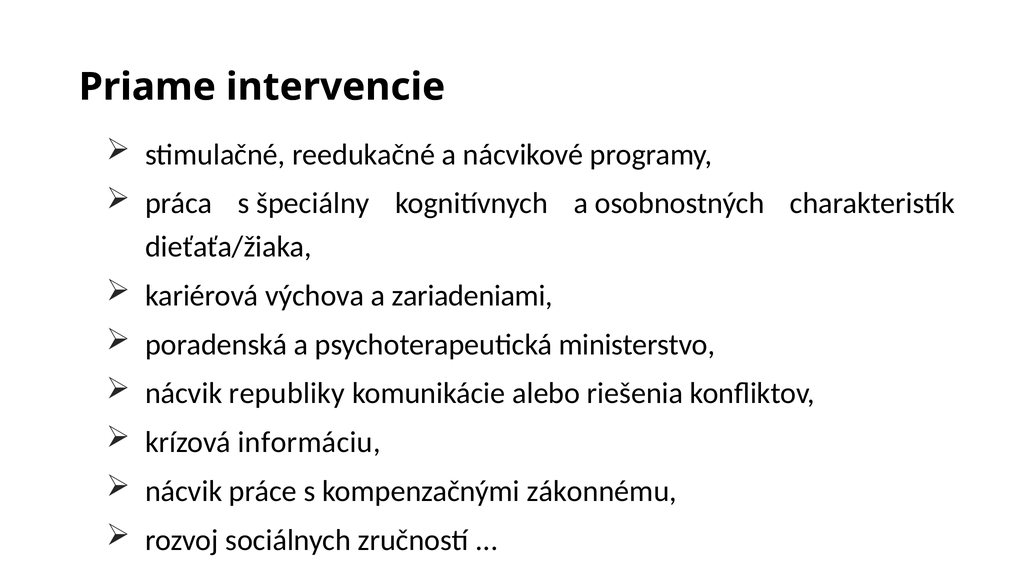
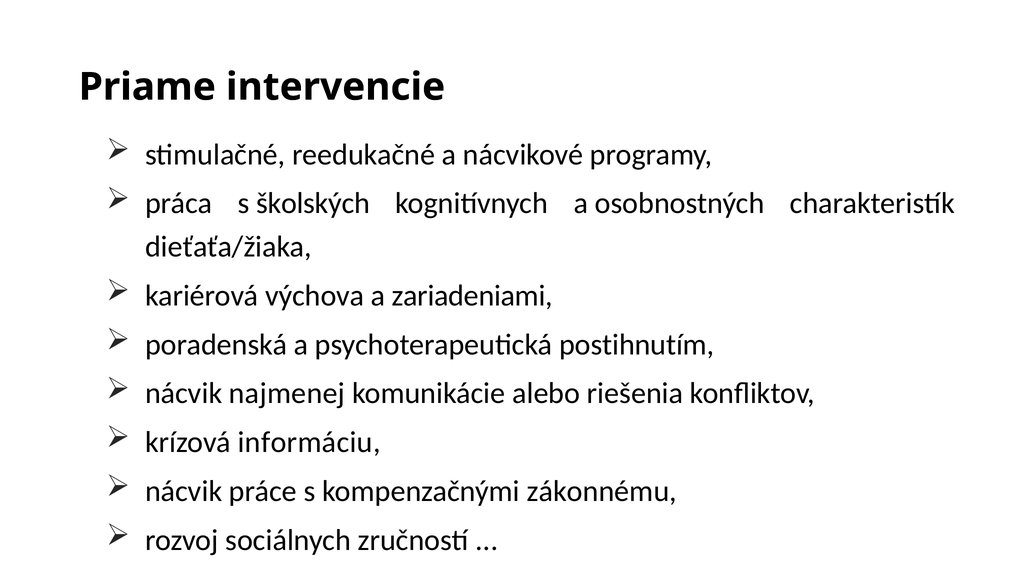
špeciálny: špeciálny -> školských (313, 203)
ministerstvo: ministerstvo -> postihnutím (637, 344)
republiky: republiky -> najmenej (287, 393)
